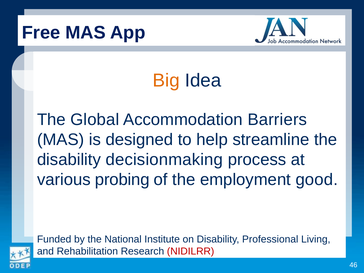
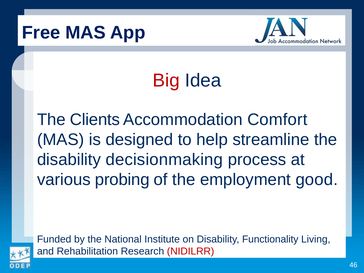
Big colour: orange -> red (166, 80)
Global: Global -> Clients (95, 120)
Barriers: Barriers -> Comfort (277, 120)
Professional: Professional -> Functionality (270, 239)
